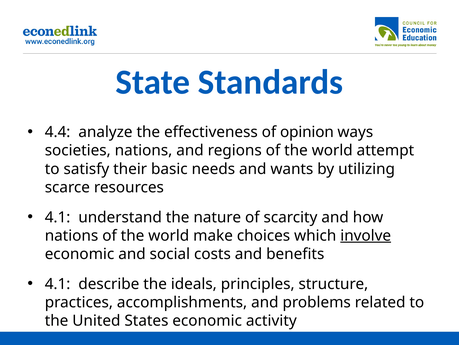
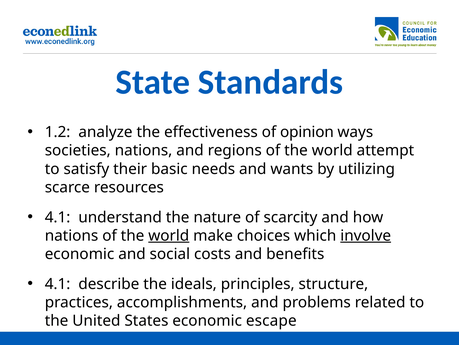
4.4: 4.4 -> 1.2 (58, 132)
world underline: none -> present (169, 235)
activity: activity -> escape (271, 320)
